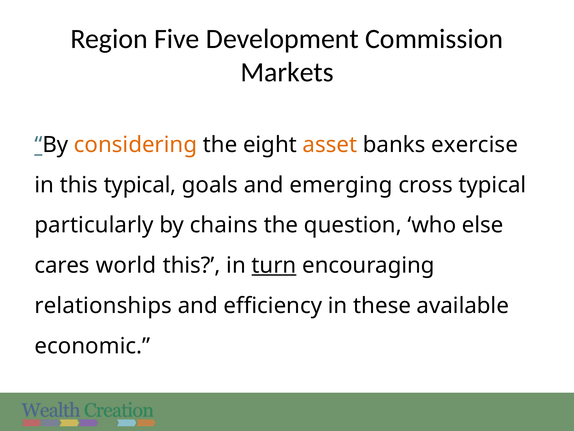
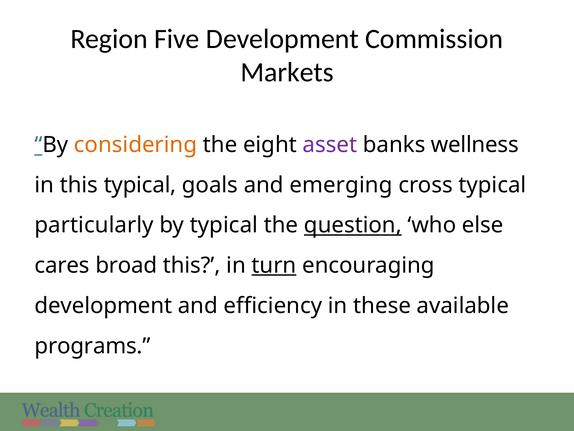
asset colour: orange -> purple (330, 145)
exercise: exercise -> wellness (475, 145)
by chains: chains -> typical (224, 225)
question underline: none -> present (353, 225)
world: world -> broad (126, 265)
relationships: relationships -> development (103, 305)
economic: economic -> programs (92, 346)
